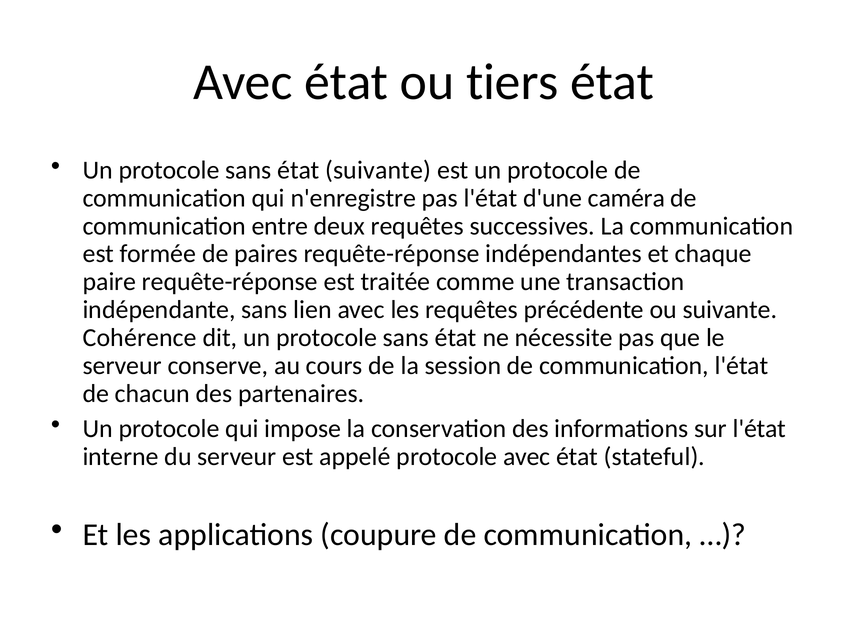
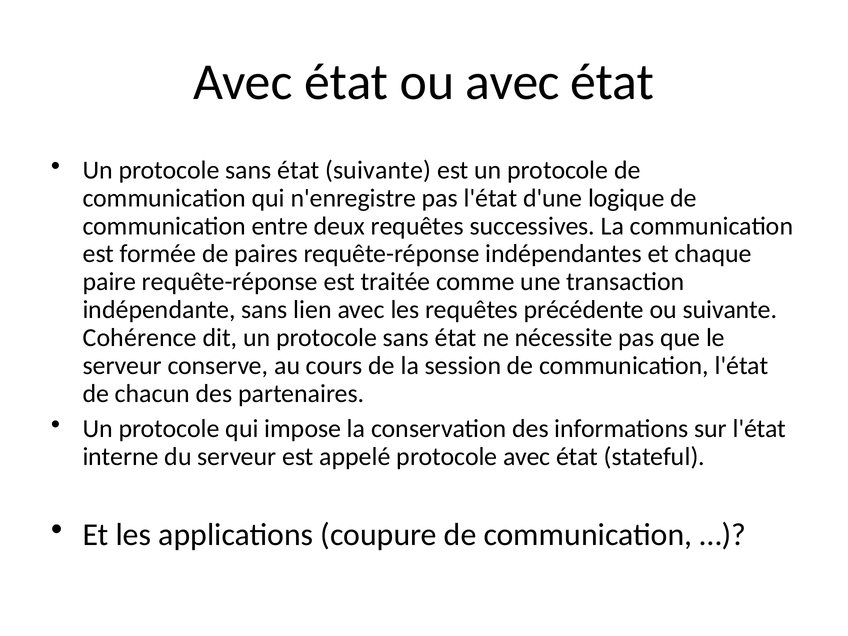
ou tiers: tiers -> avec (513, 82)
caméra: caméra -> logique (626, 198)
